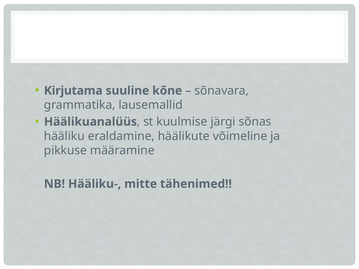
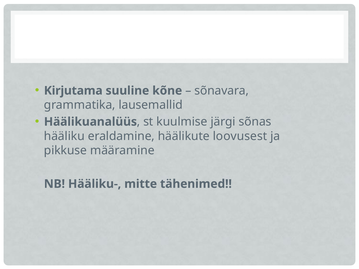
võimeline: võimeline -> loovusest (240, 136)
